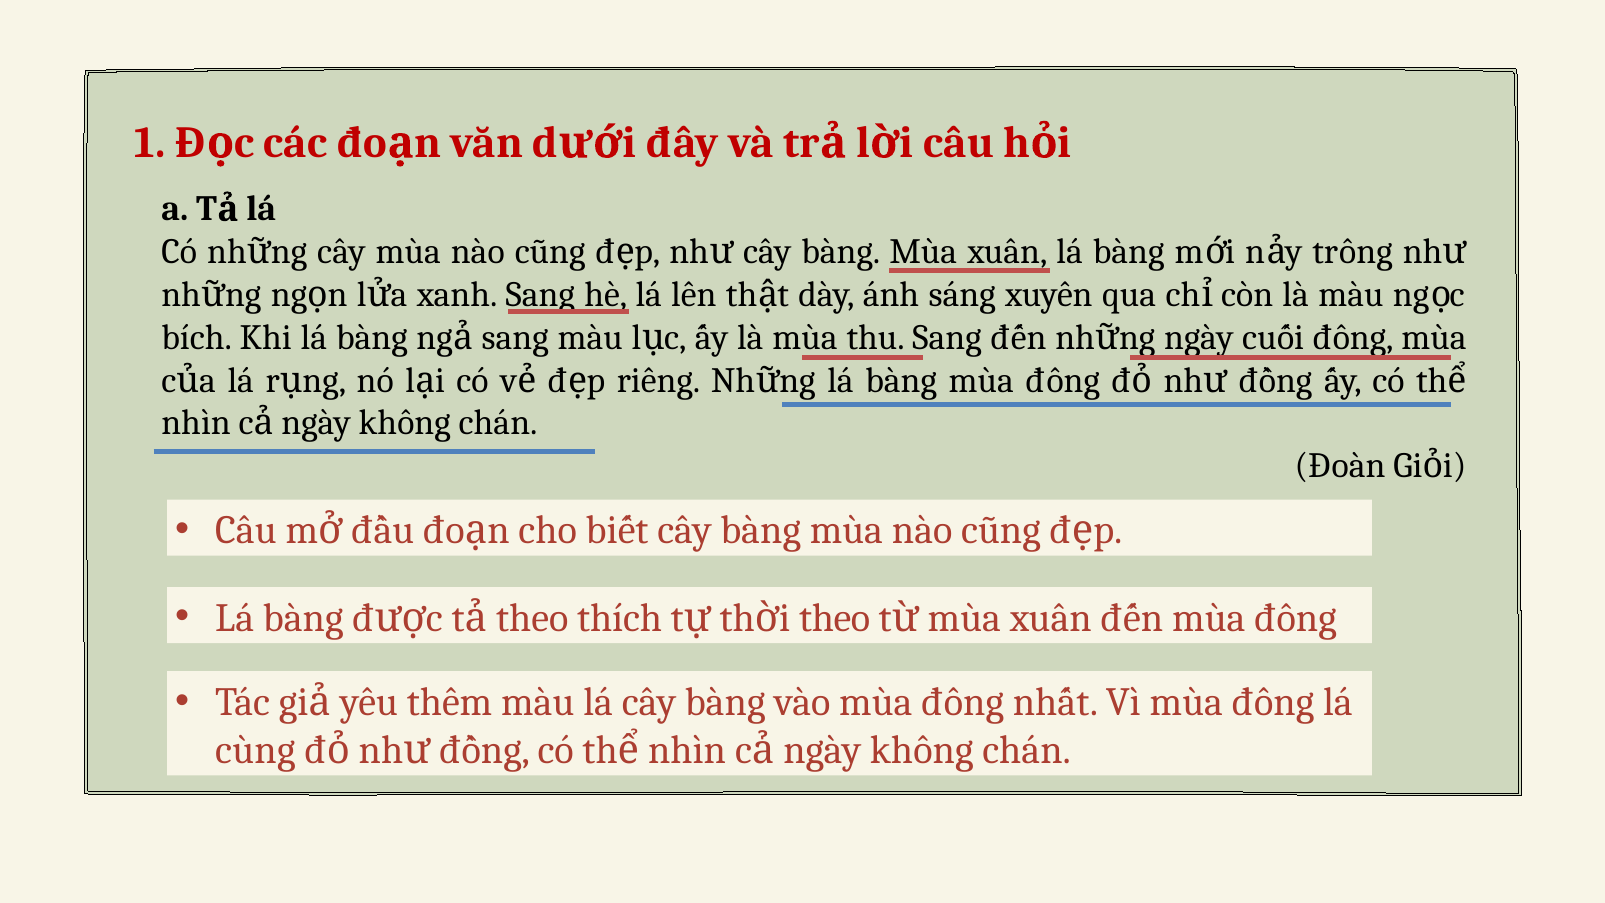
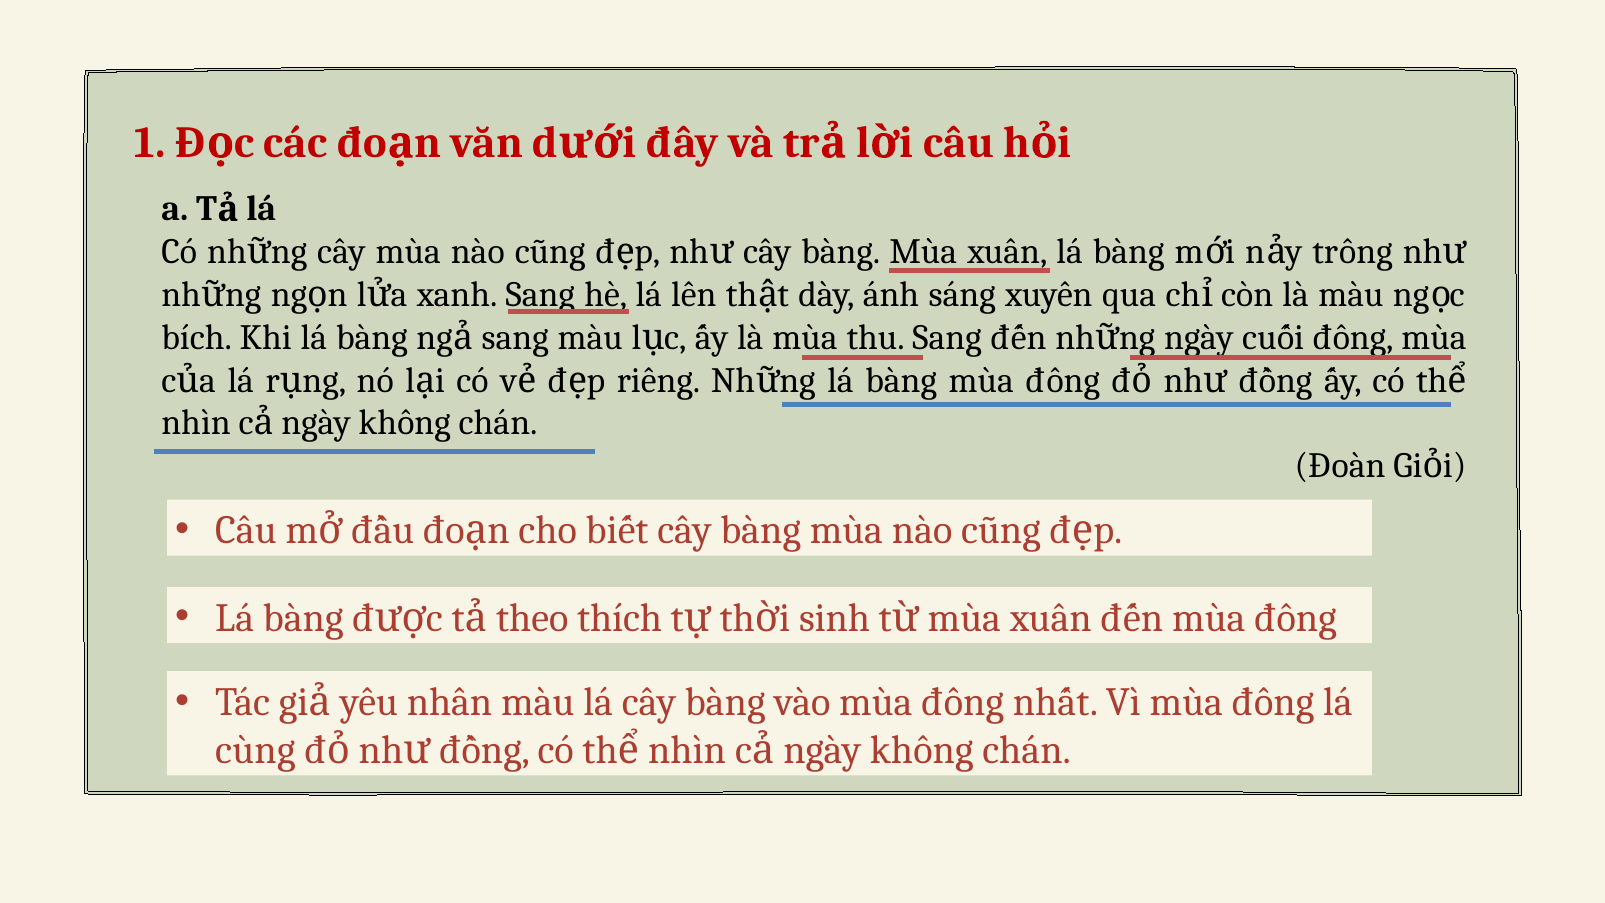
theo: theo -> sinh (835, 618)
thêm: thêm -> nhân (450, 702)
